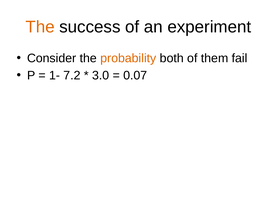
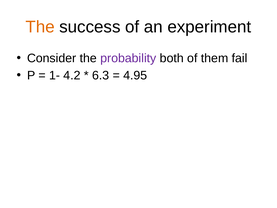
probability colour: orange -> purple (128, 58)
7.2: 7.2 -> 4.2 (72, 75)
3.0: 3.0 -> 6.3 (101, 75)
0.07: 0.07 -> 4.95 (135, 75)
